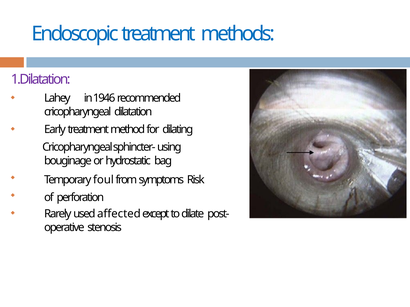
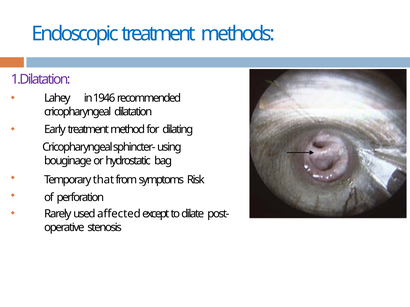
foul: foul -> that (103, 180)
